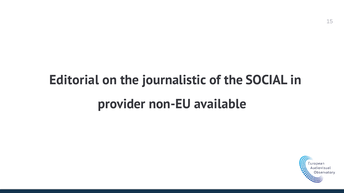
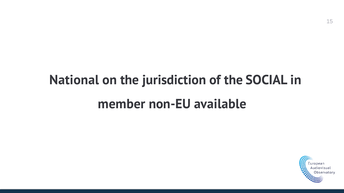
Editorial: Editorial -> National (74, 80)
journalistic: journalistic -> jurisdiction (174, 80)
provider: provider -> member (122, 104)
